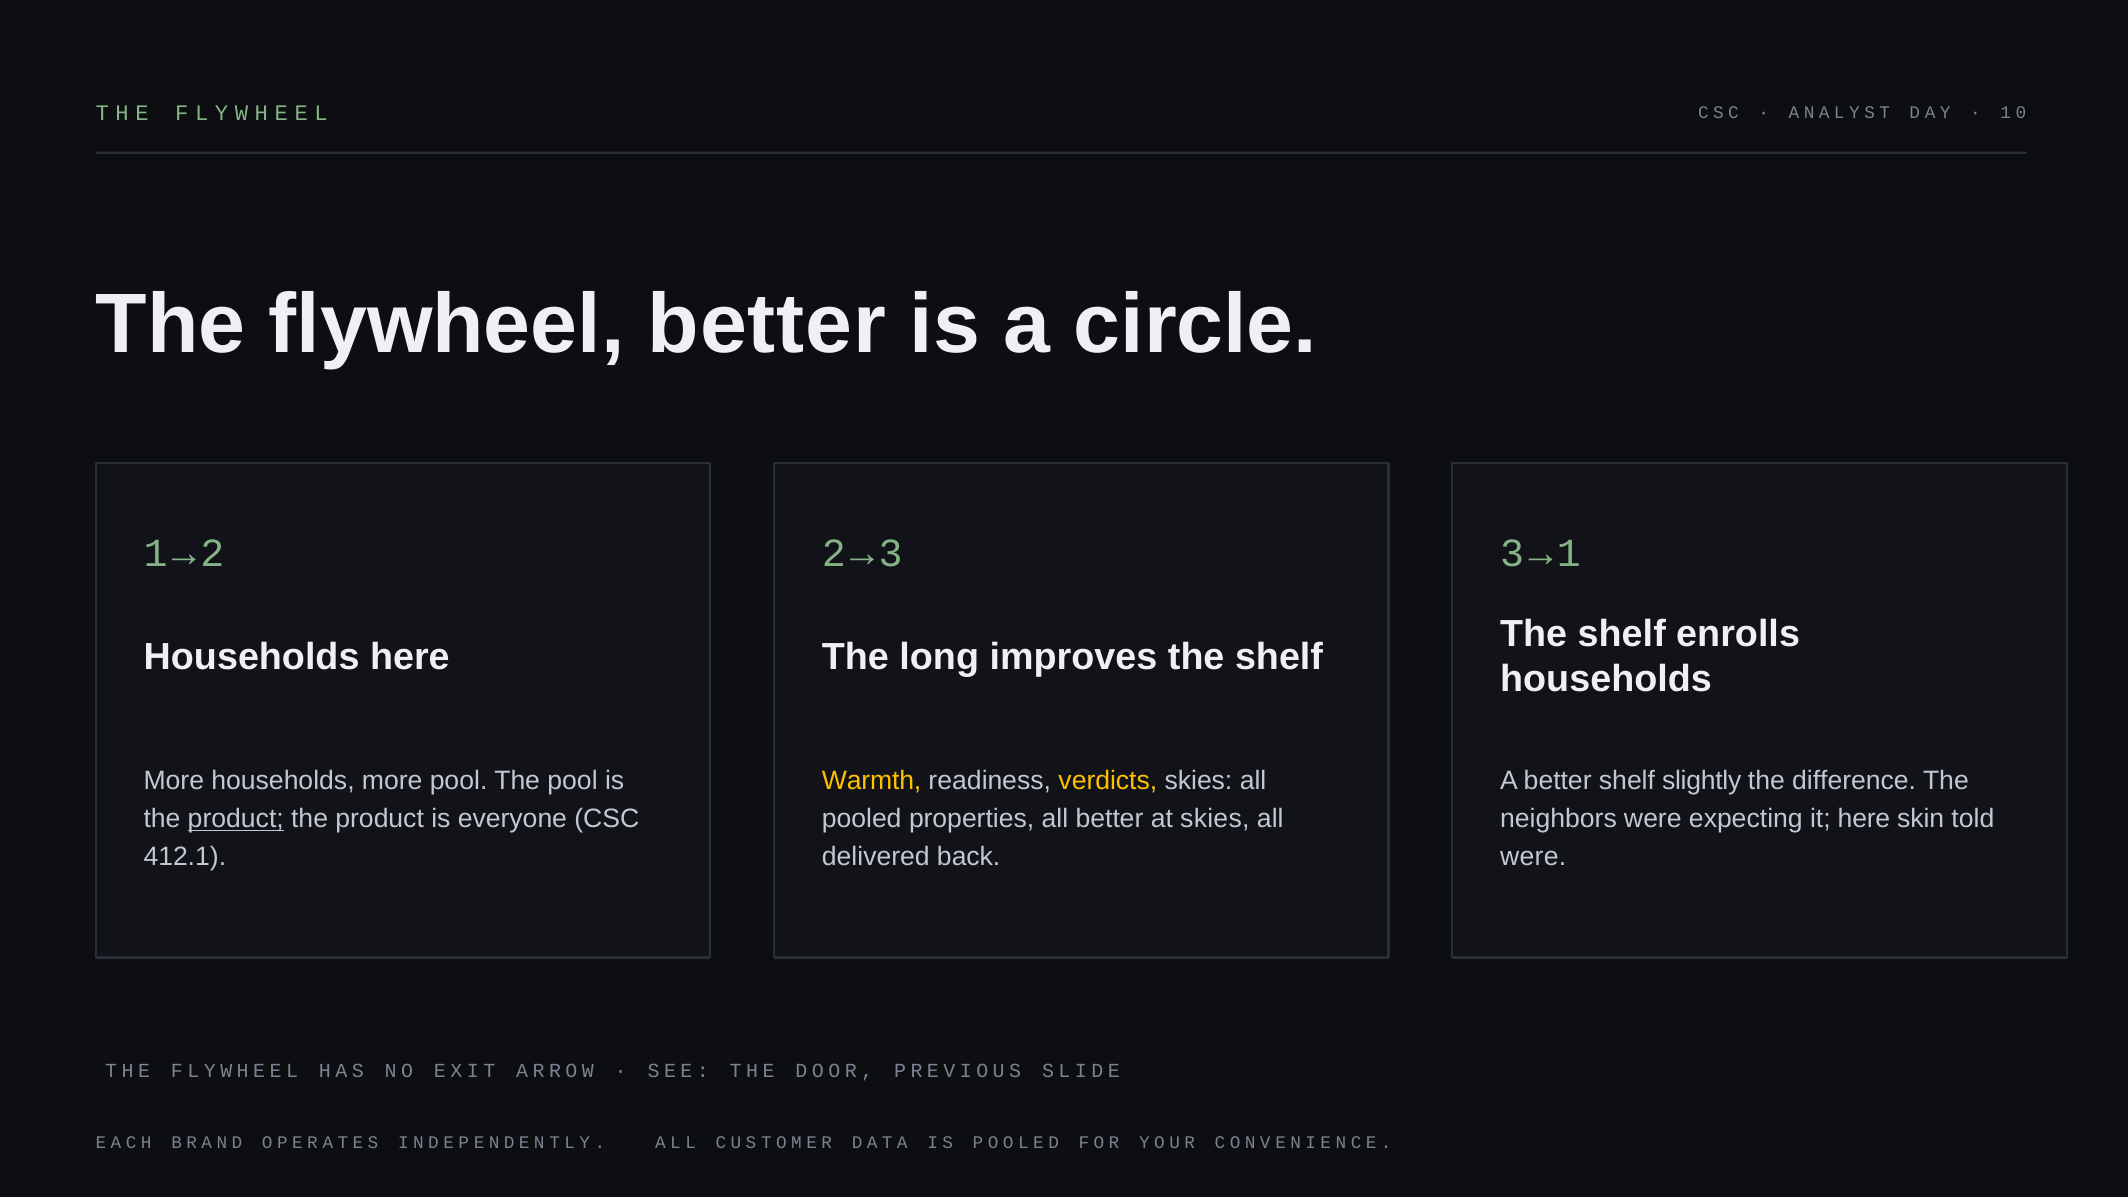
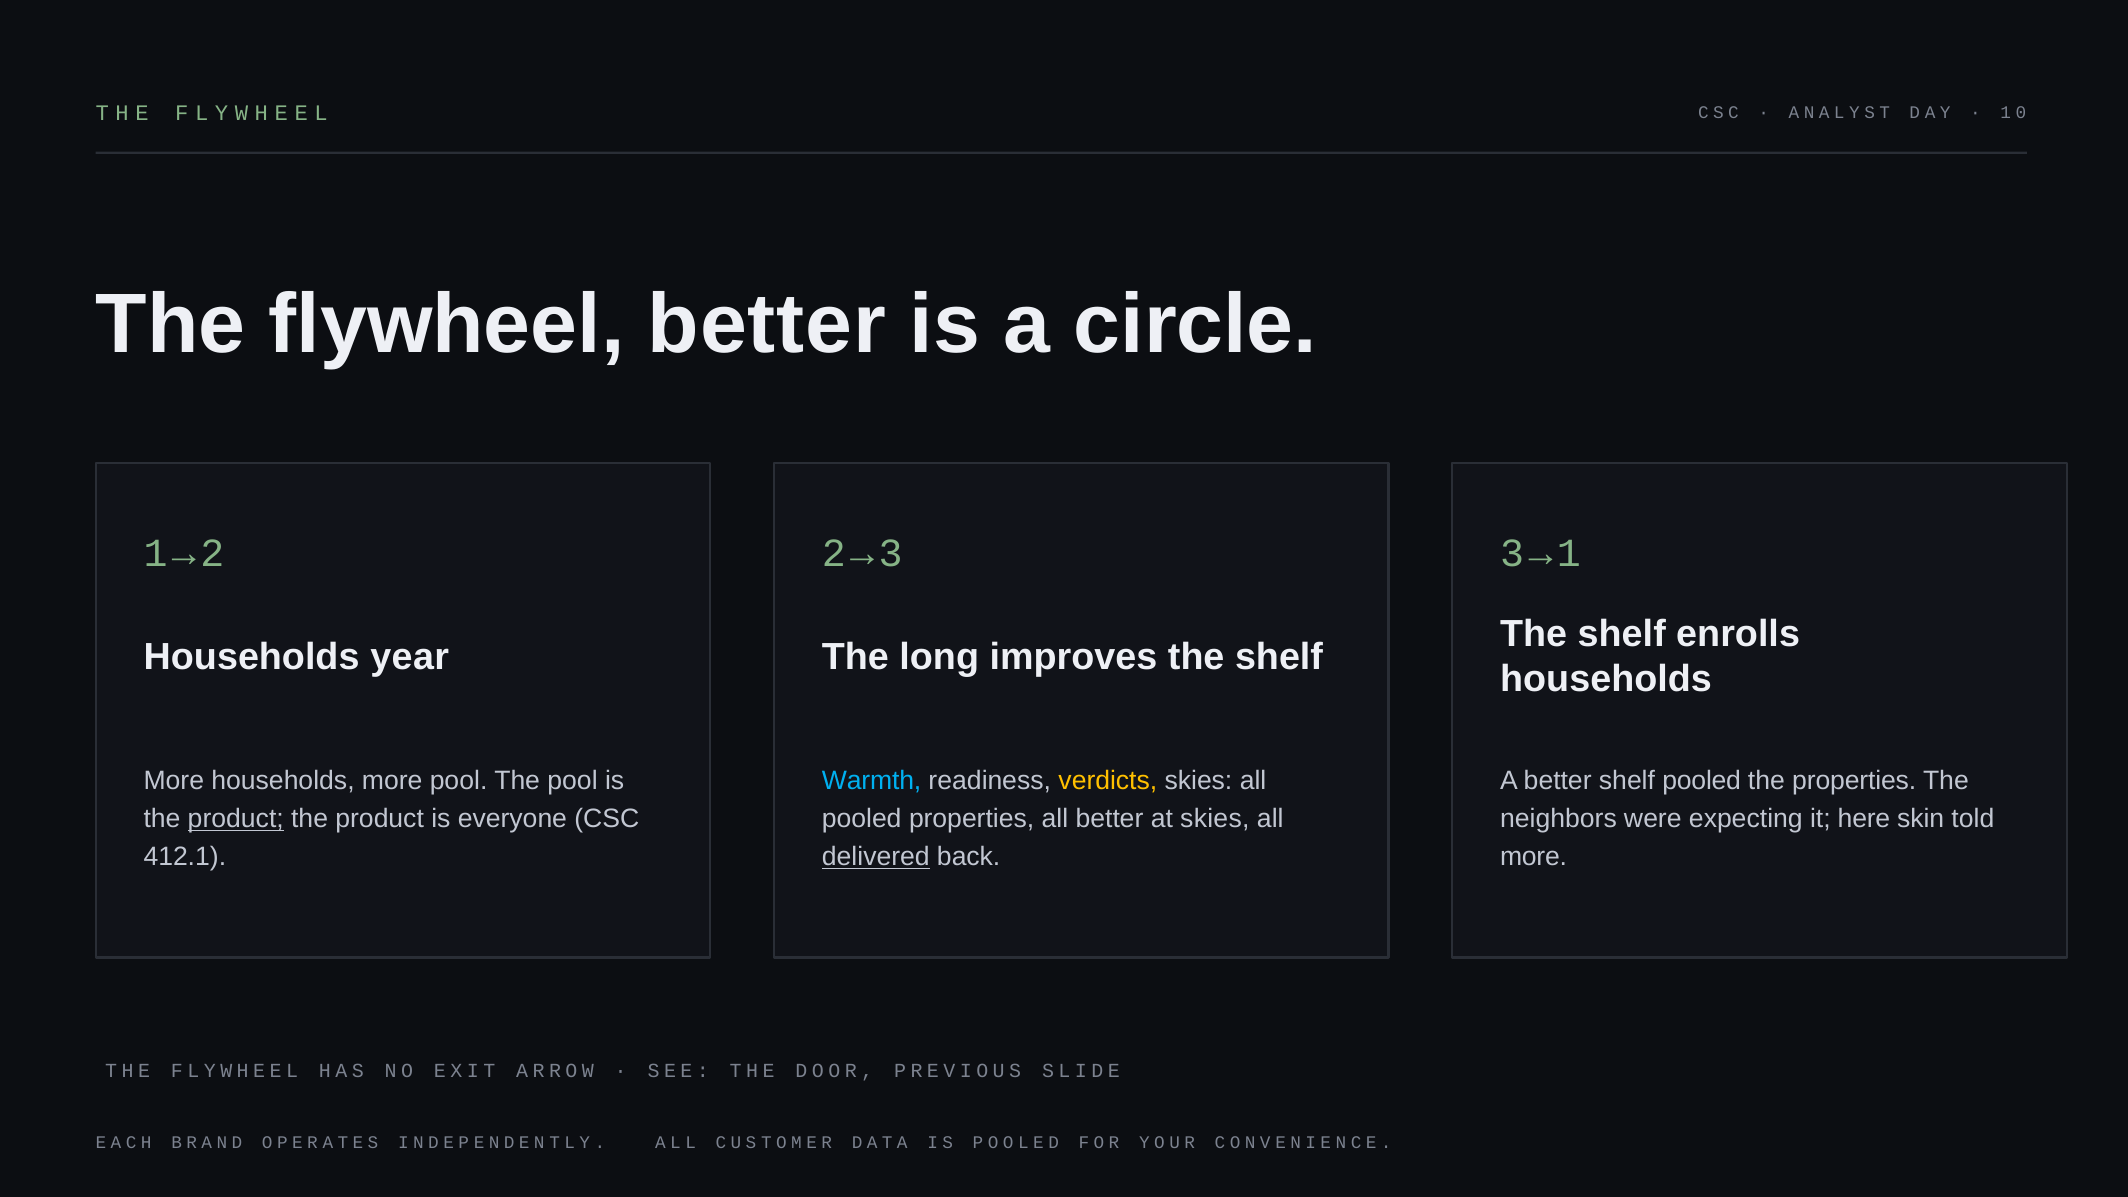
Households here: here -> year (410, 657)
Warmth colour: yellow -> light blue (872, 781)
shelf slightly: slightly -> pooled (1702, 781)
the difference: difference -> properties (1854, 781)
delivered underline: none -> present (876, 857)
were: were -> more (1534, 857)
